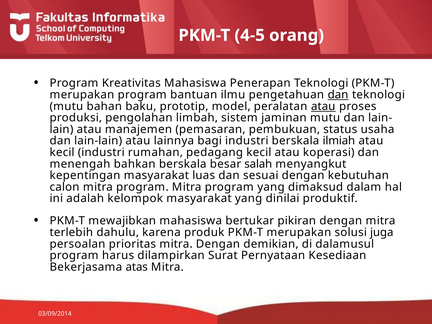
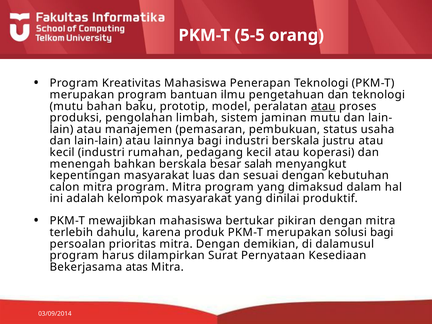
4-5: 4-5 -> 5-5 (250, 35)
dan underline: present -> none (338, 95)
ilmiah: ilmiah -> justru (339, 141)
solusi juga: juga -> bagi (382, 232)
